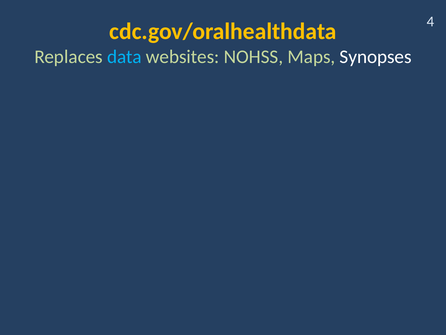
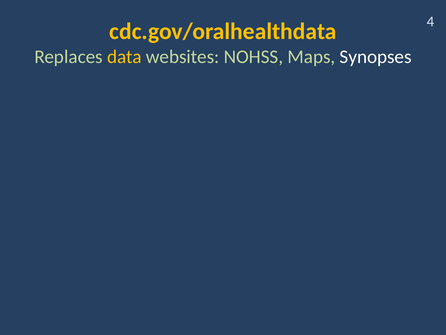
data colour: light blue -> yellow (124, 57)
